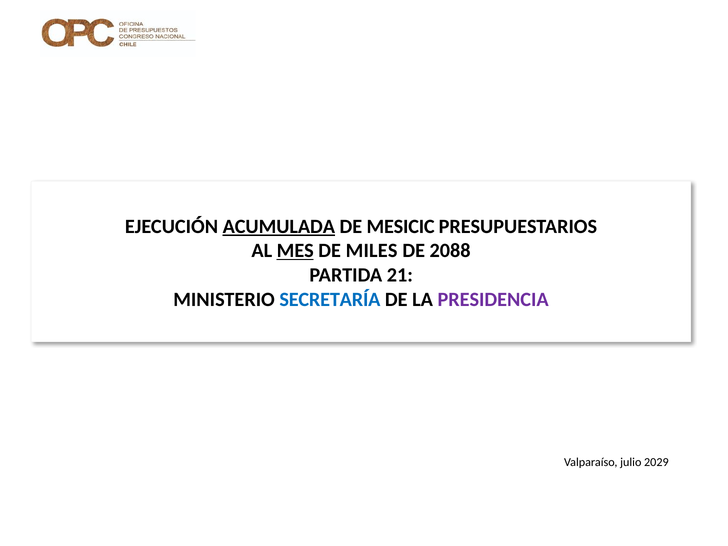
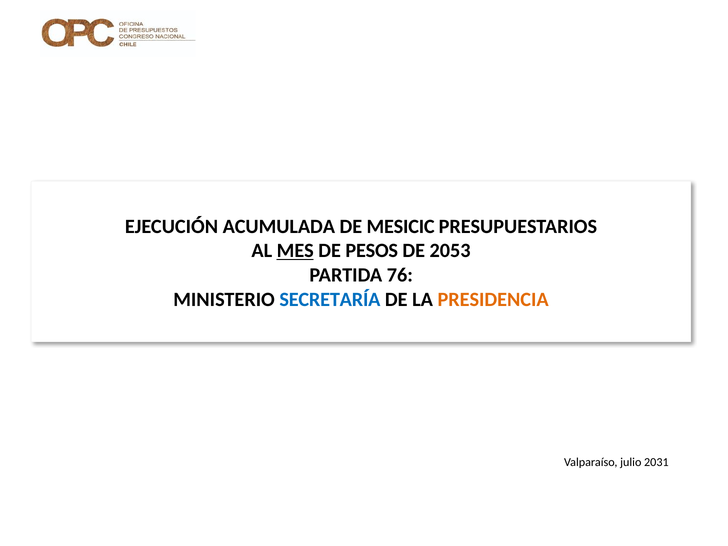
ACUMULADA underline: present -> none (279, 227)
MILES: MILES -> PESOS (372, 251)
2088: 2088 -> 2053 (450, 251)
21: 21 -> 76 (400, 275)
PRESIDENCIA colour: purple -> orange (493, 299)
2029: 2029 -> 2031 (656, 462)
